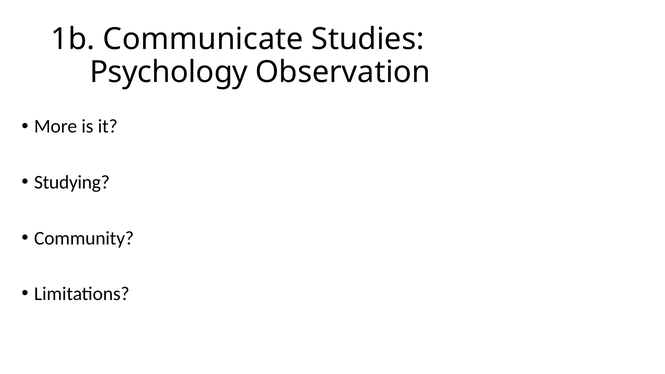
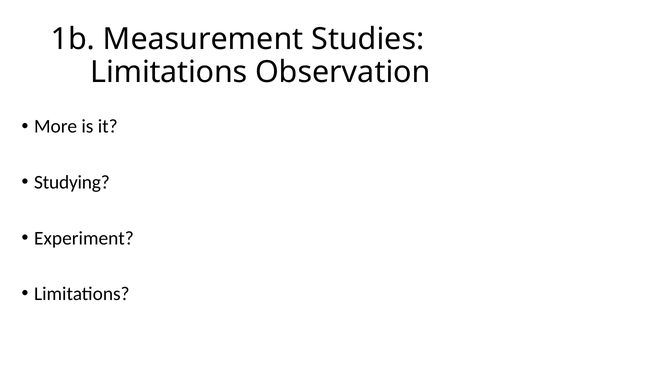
Communicate: Communicate -> Measurement (203, 39)
Psychology: Psychology -> Limitations (169, 72)
Community: Community -> Experiment (84, 238)
